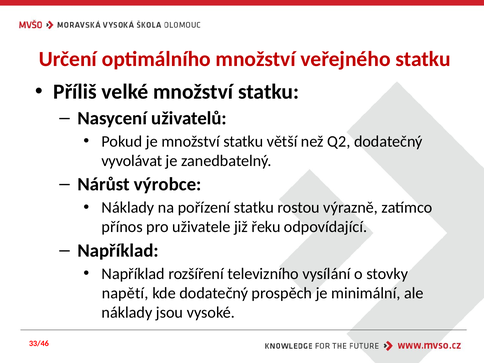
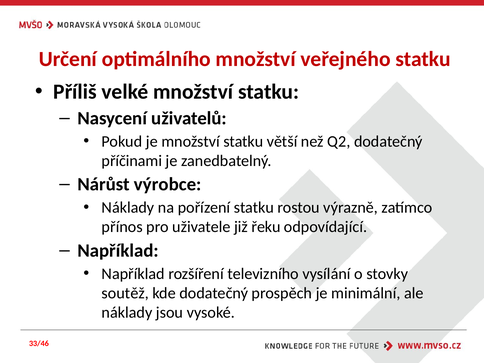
vyvolávat: vyvolávat -> příčinami (132, 161)
napětí: napětí -> soutěž (125, 293)
